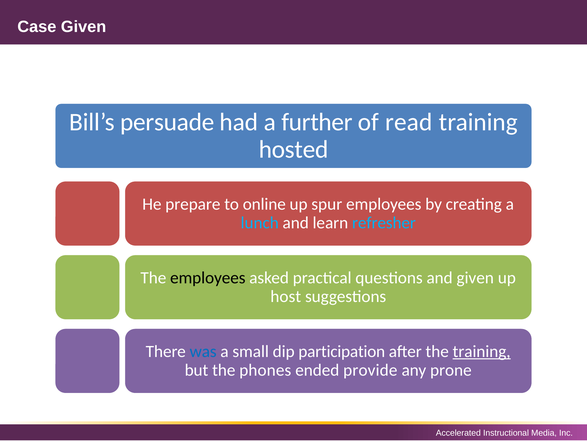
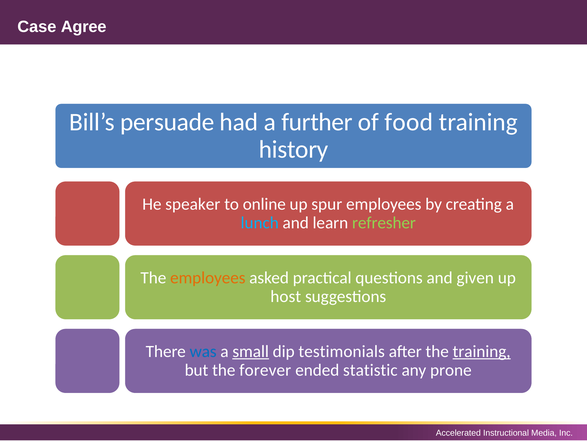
Case Given: Given -> Agree (84, 27)
read: read -> food (409, 122)
hosted: hosted -> history (294, 149)
prepare: prepare -> speaker (193, 204)
refresher colour: light blue -> light green (384, 222)
employees colour: black -> orange (208, 277)
small underline: none -> present (251, 351)
participation: participation -> testimonials (342, 351)
phones: phones -> forever (265, 369)
provide: provide -> statistic (370, 369)
